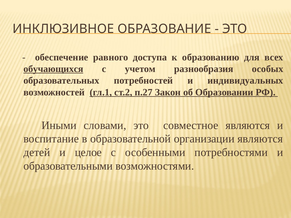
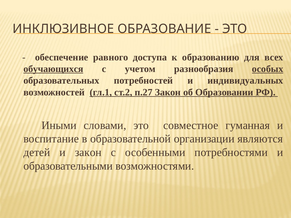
особых underline: none -> present (268, 69)
совместное являются: являются -> гуманная (248, 125)
и целое: целое -> закон (88, 153)
